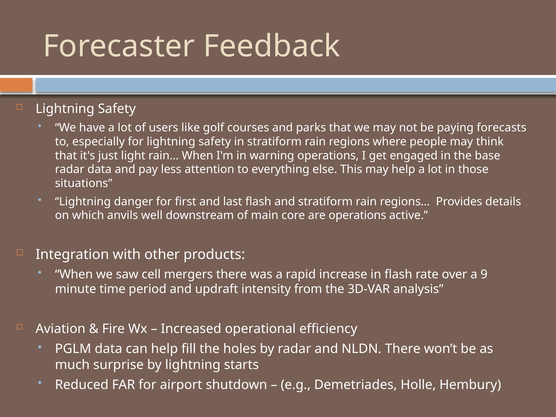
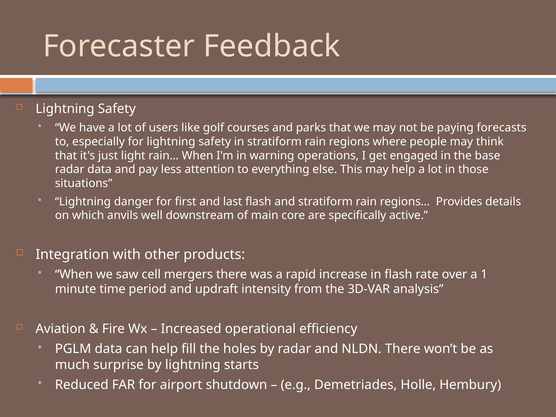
are operations: operations -> specifically (357, 215)
9: 9 -> 1 (484, 274)
